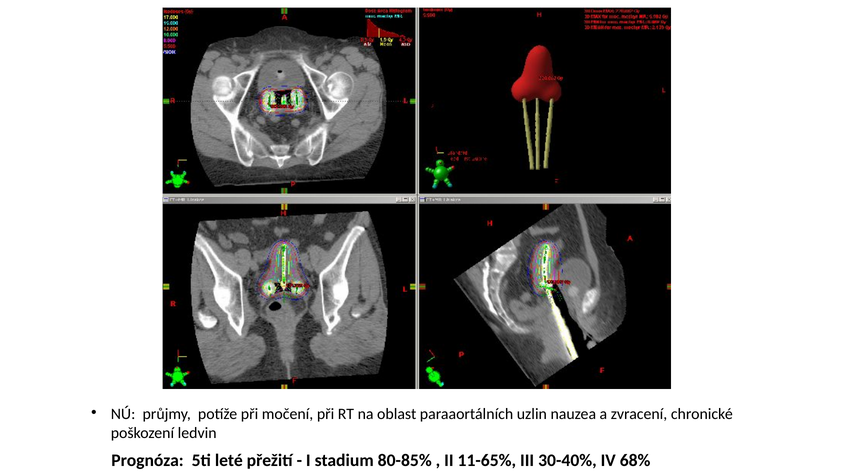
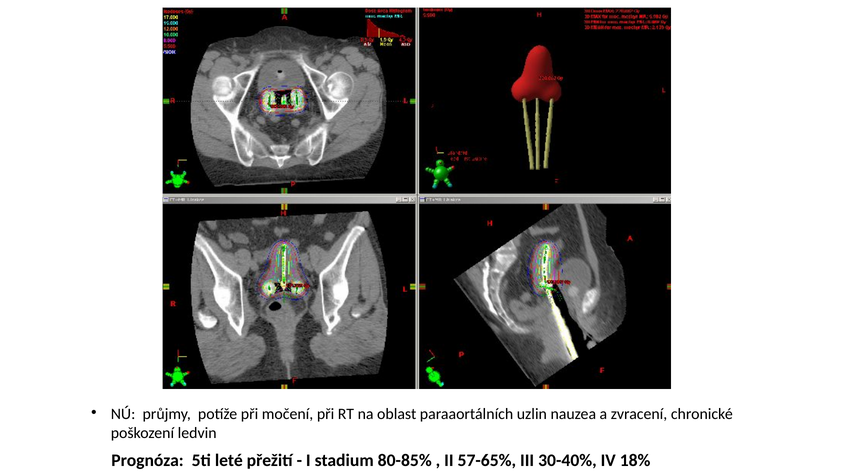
11-65%: 11-65% -> 57-65% (487, 461)
68%: 68% -> 18% (635, 461)
